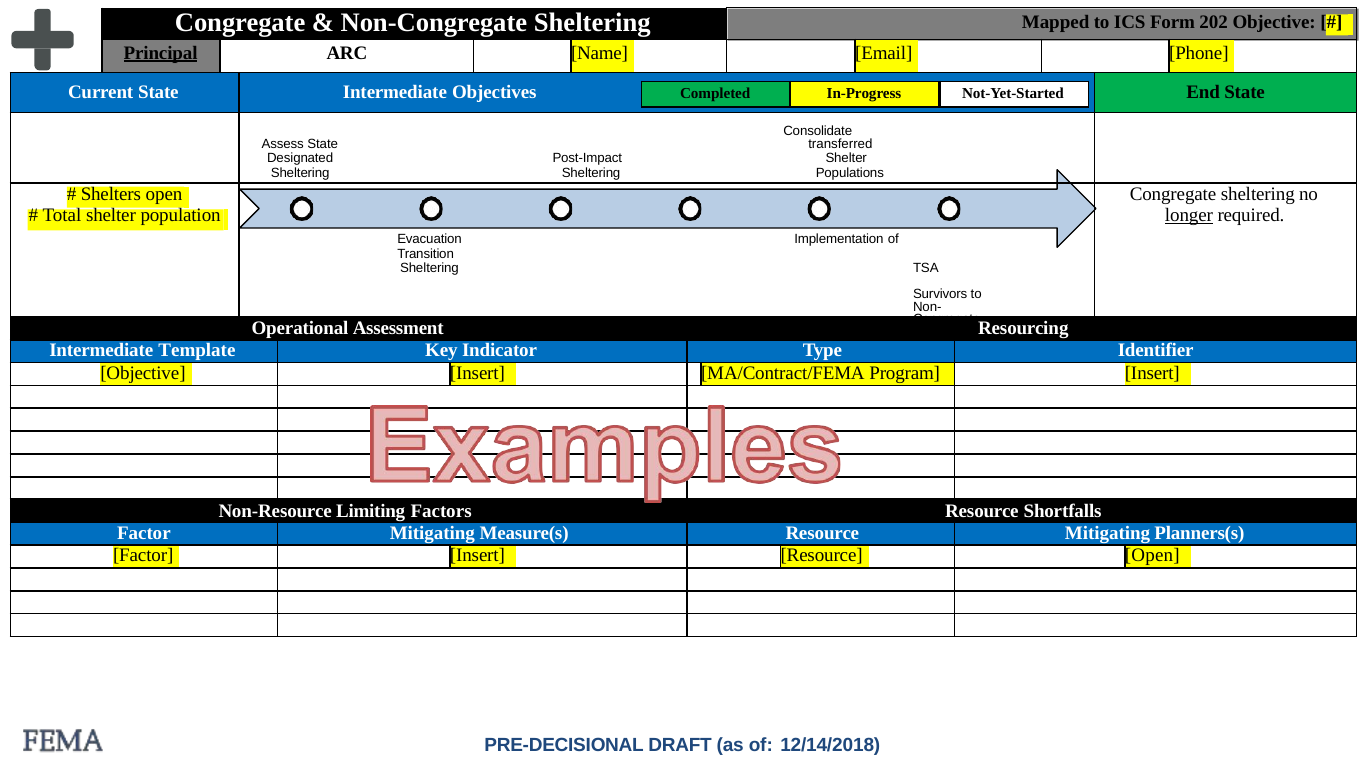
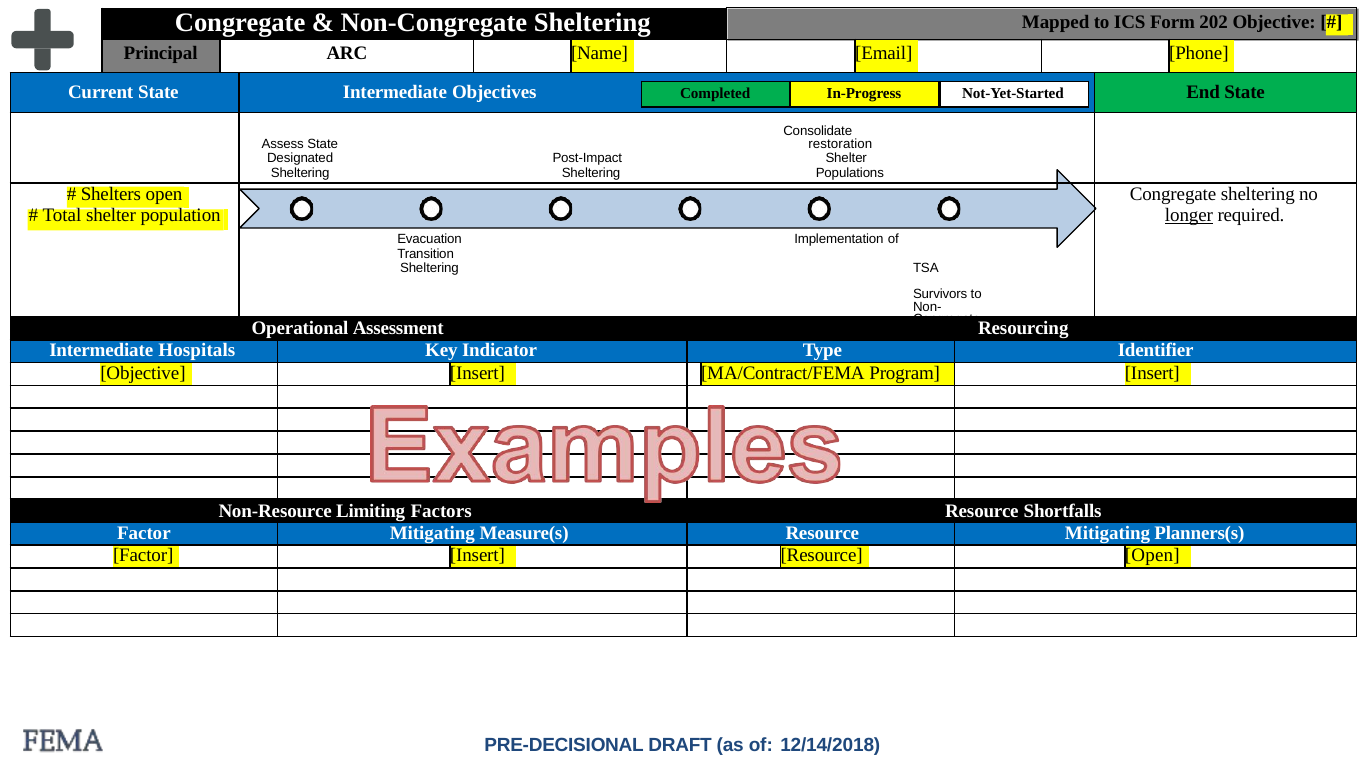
Principal underline: present -> none (161, 53)
transferred: transferred -> restoration (840, 144)
Template: Template -> Hospitals (197, 350)
